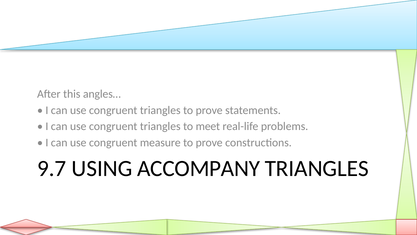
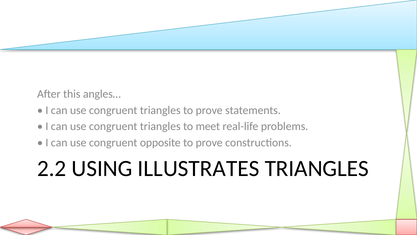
measure: measure -> opposite (160, 142)
9.7: 9.7 -> 2.2 (52, 168)
ACCOMPANY: ACCOMPANY -> ILLUSTRATES (198, 168)
